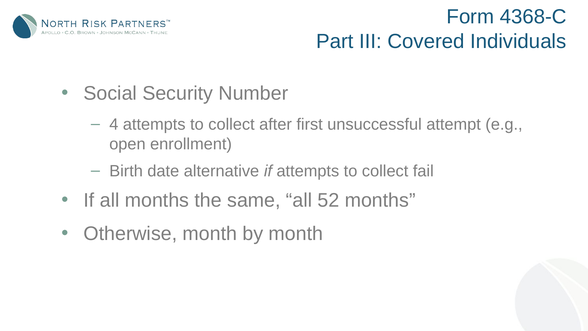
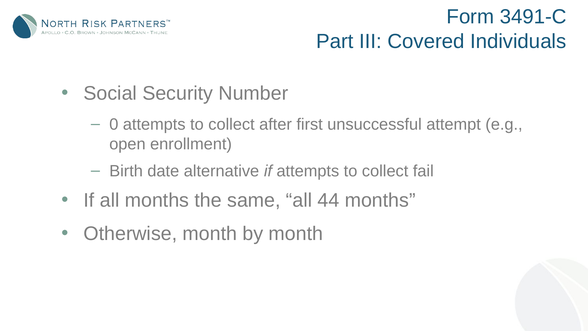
4368-C: 4368-C -> 3491-C (533, 17)
4: 4 -> 0 (114, 124)
52: 52 -> 44 (328, 200)
